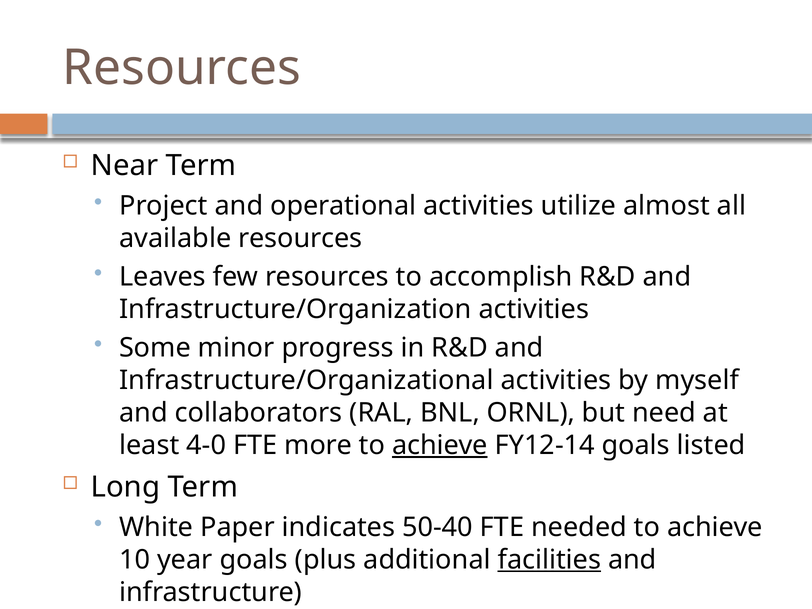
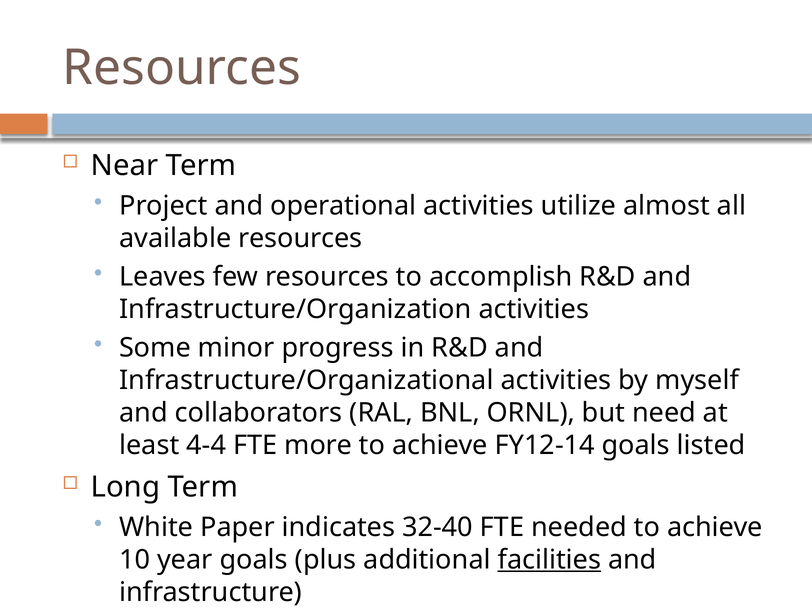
4-0: 4-0 -> 4-4 (206, 445)
achieve underline: present -> none (440, 445)
50-40: 50-40 -> 32-40 (438, 527)
